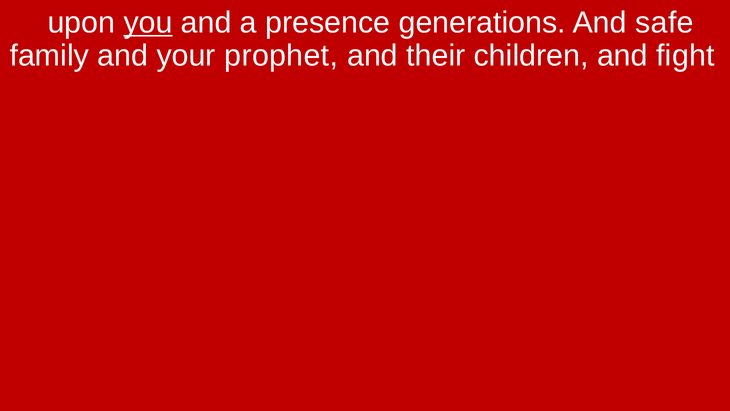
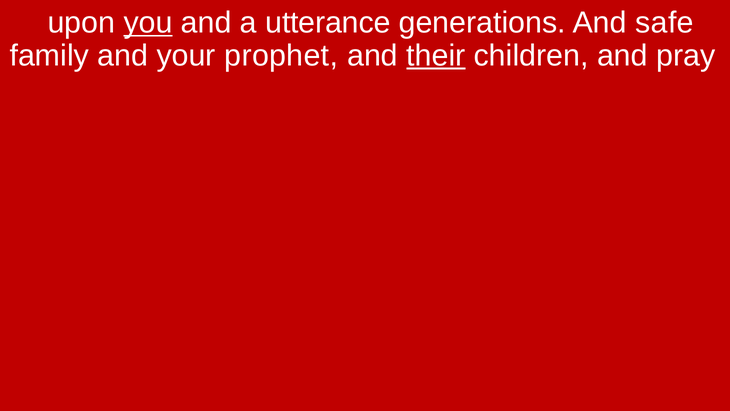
presence: presence -> utterance (328, 23)
their underline: none -> present (436, 55)
fight: fight -> pray (686, 55)
